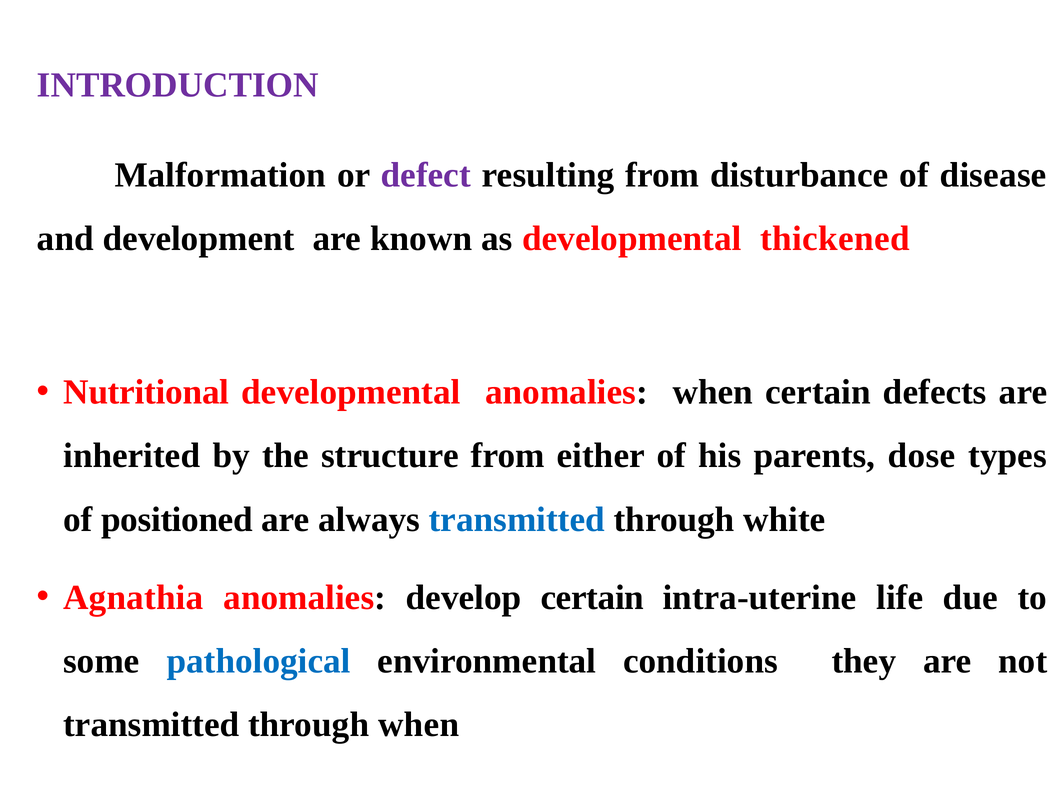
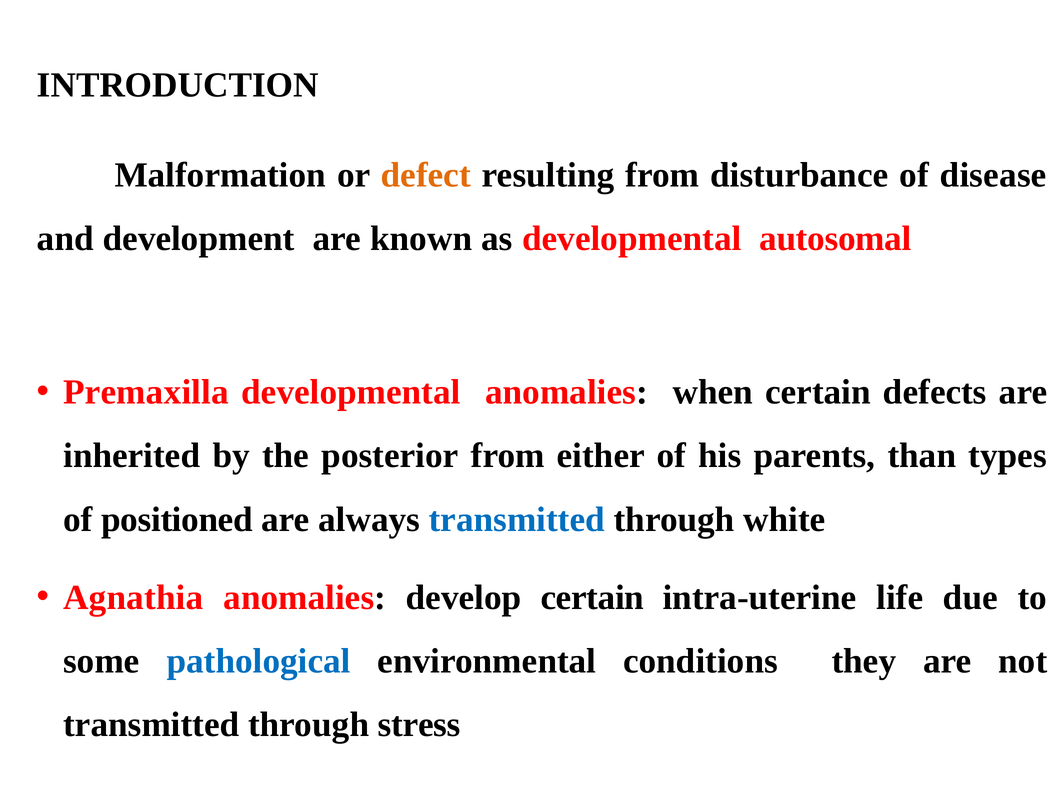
INTRODUCTION colour: purple -> black (178, 85)
defect colour: purple -> orange (426, 175)
thickened: thickened -> autosomal (835, 239)
Nutritional: Nutritional -> Premaxilla (146, 392)
structure: structure -> posterior (390, 456)
dose: dose -> than (922, 456)
through when: when -> stress (419, 724)
